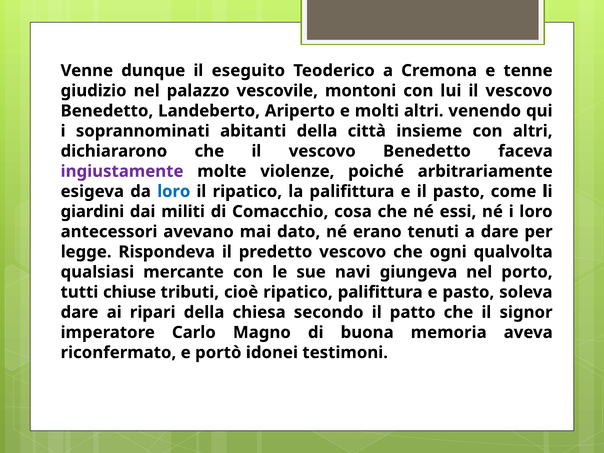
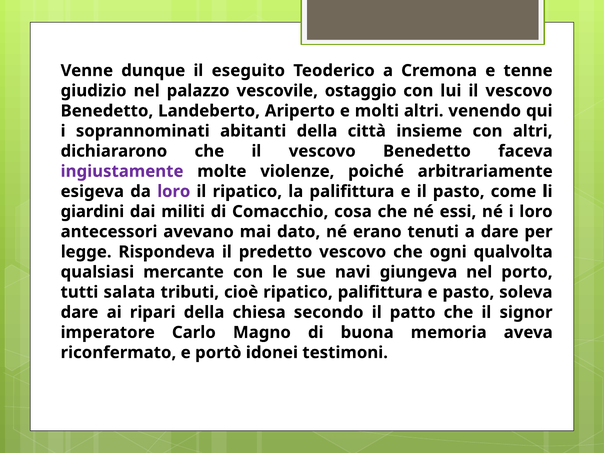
montoni: montoni -> ostaggio (361, 91)
loro colour: blue -> purple (174, 191)
chiuse: chiuse -> salata (129, 292)
